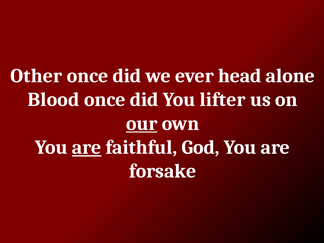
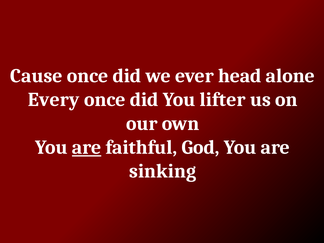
Other: Other -> Cause (36, 76)
Blood: Blood -> Every (54, 100)
our underline: present -> none (142, 123)
forsake: forsake -> sinking (163, 171)
